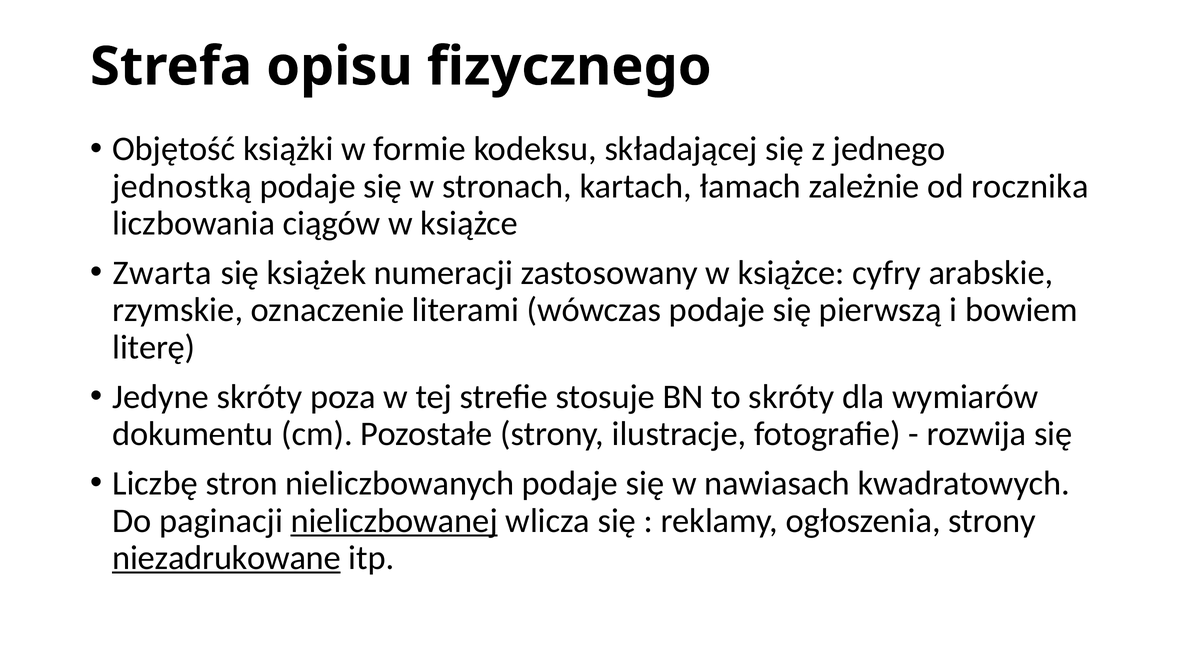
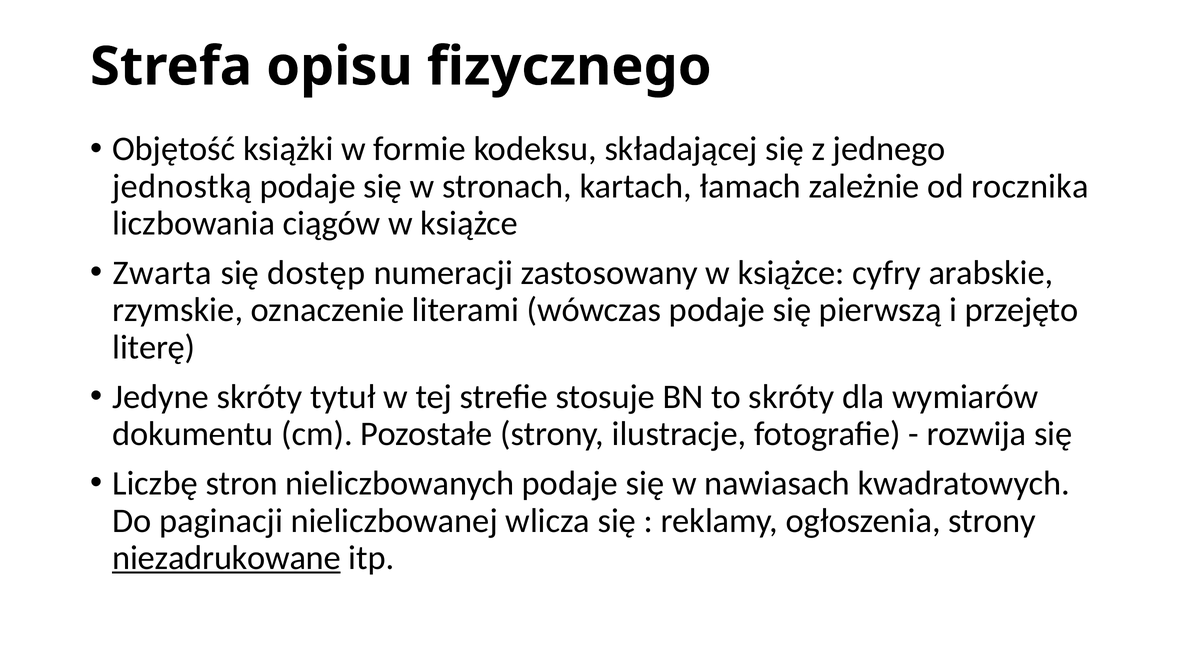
książek: książek -> dostęp (316, 273)
bowiem: bowiem -> przejęto (1022, 310)
poza: poza -> tytuł (343, 397)
nieliczbowanej underline: present -> none (394, 521)
